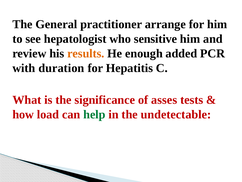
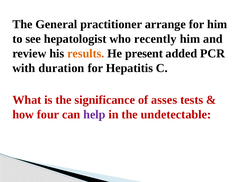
sensitive: sensitive -> recently (155, 39)
enough: enough -> present (144, 53)
load: load -> four (48, 114)
help colour: green -> purple (94, 114)
